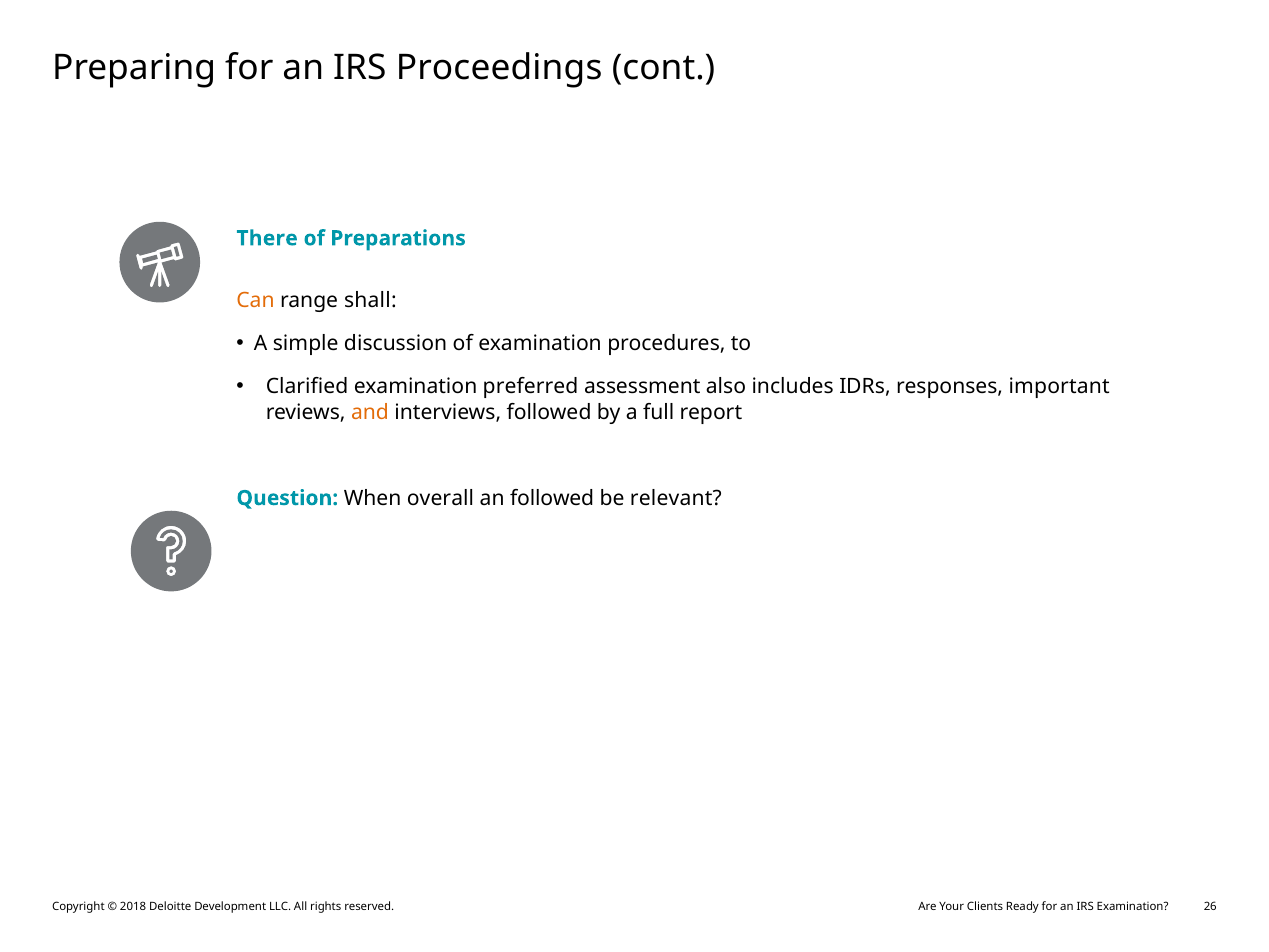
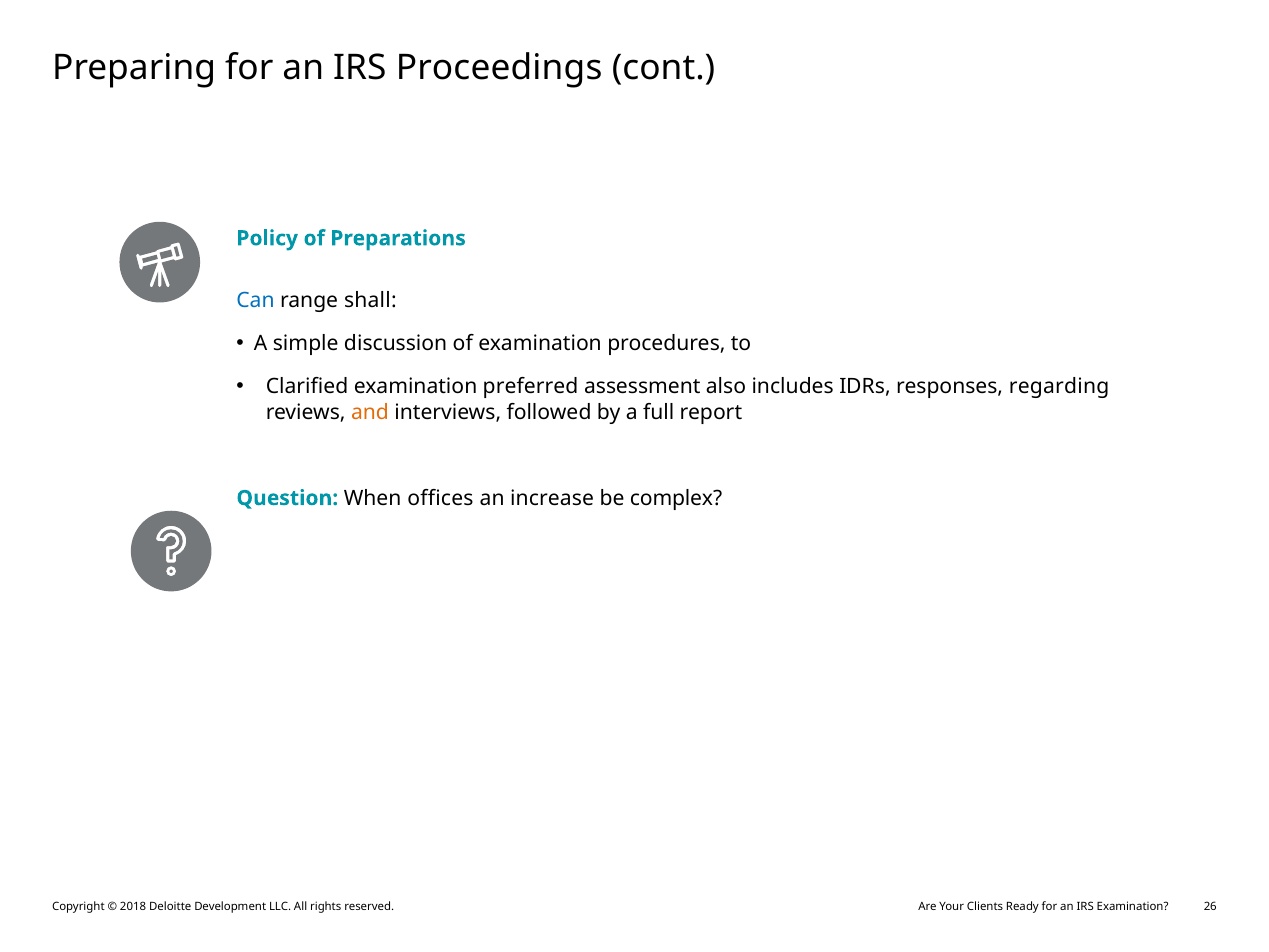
There: There -> Policy (267, 238)
Can colour: orange -> blue (255, 301)
important: important -> regarding (1059, 387)
overall: overall -> offices (440, 498)
an followed: followed -> increase (552, 498)
relevant: relevant -> complex (676, 498)
